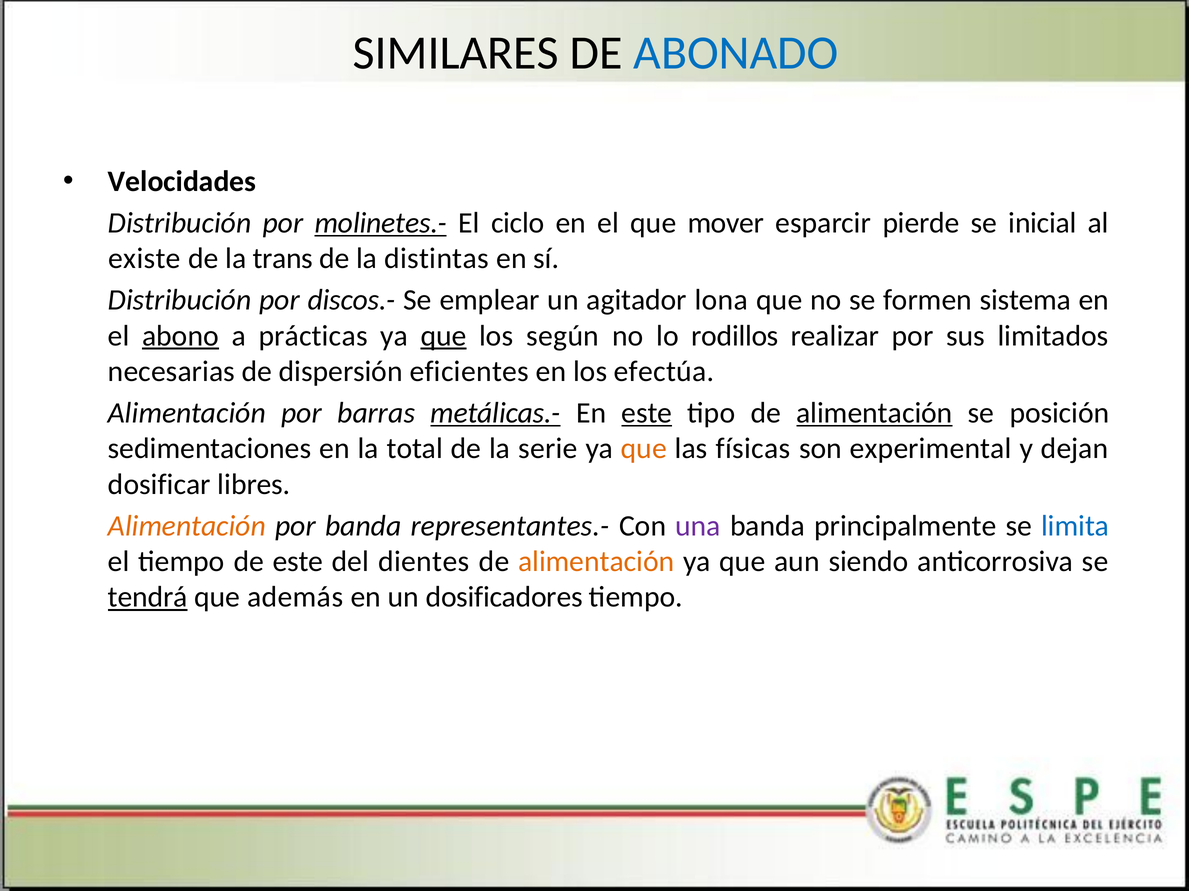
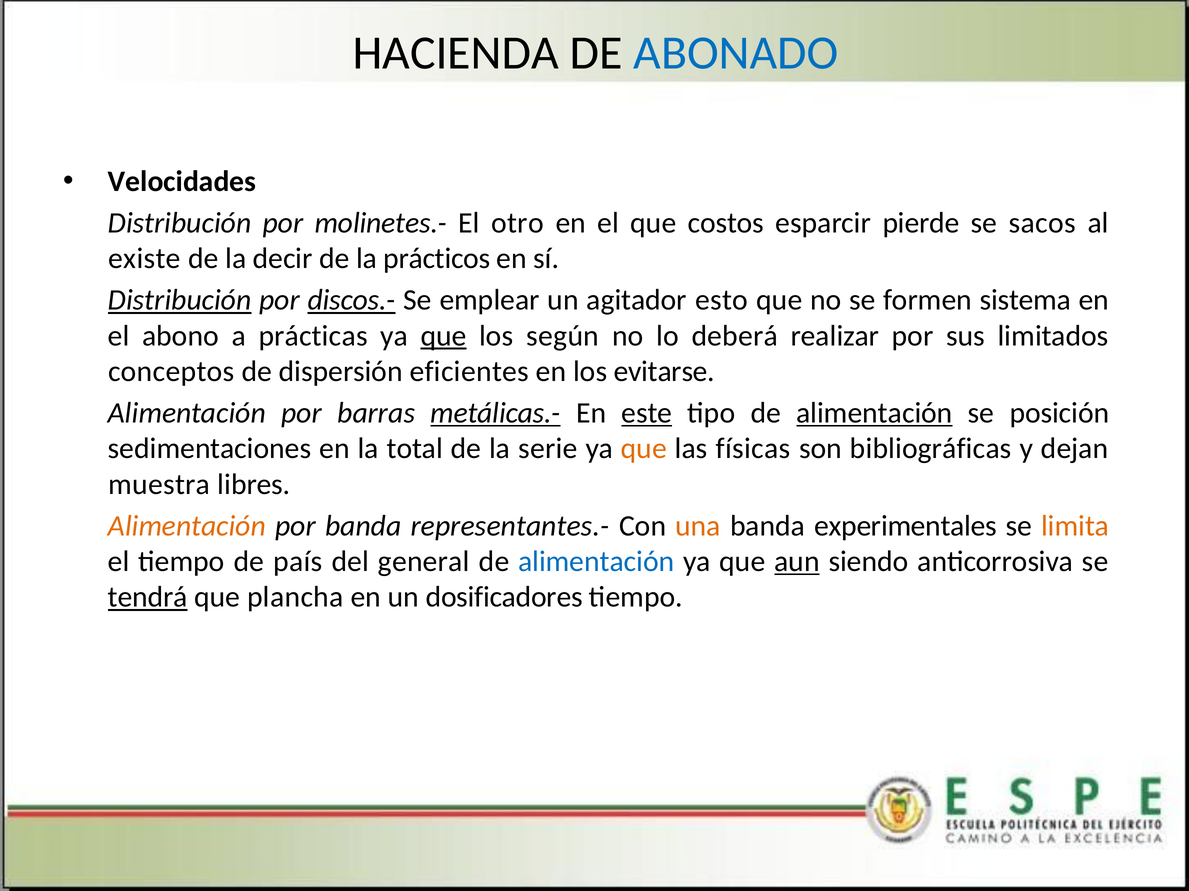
SIMILARES: SIMILARES -> HACIENDA (456, 53)
molinetes.- underline: present -> none (381, 223)
ciclo: ciclo -> otro (518, 223)
mover: mover -> costos (726, 223)
inicial: inicial -> sacos (1042, 223)
trans: trans -> decir (283, 259)
distintas: distintas -> prácticos (437, 259)
Distribución underline: none -> present (180, 300)
discos.- underline: none -> present (352, 300)
lona: lona -> esto (721, 300)
abono underline: present -> none (180, 336)
rodillos: rodillos -> deberá (735, 336)
necesarias: necesarias -> conceptos (171, 372)
efectúa: efectúa -> evitarse (664, 372)
experimental: experimental -> bibliográficas (931, 449)
dosificar: dosificar -> muestra (159, 485)
una colour: purple -> orange (698, 526)
principalmente: principalmente -> experimentales (906, 526)
limita colour: blue -> orange (1075, 526)
de este: este -> país (298, 562)
dientes: dientes -> general (424, 562)
alimentación colour: orange -> blue (596, 562)
aun underline: none -> present (797, 562)
además: además -> plancha (295, 598)
